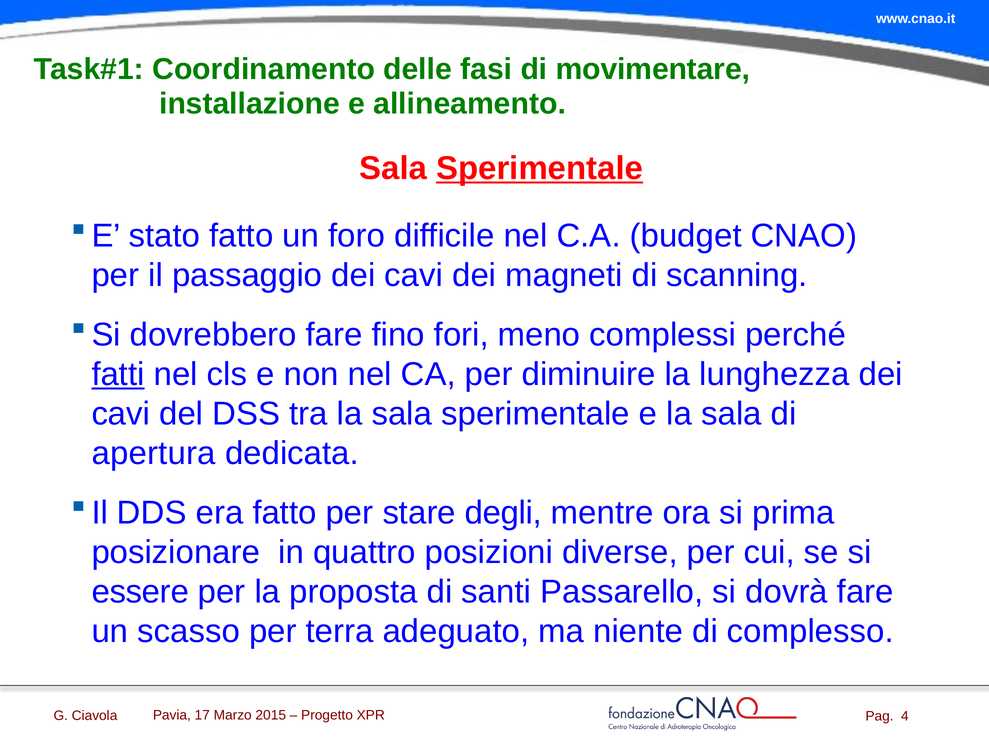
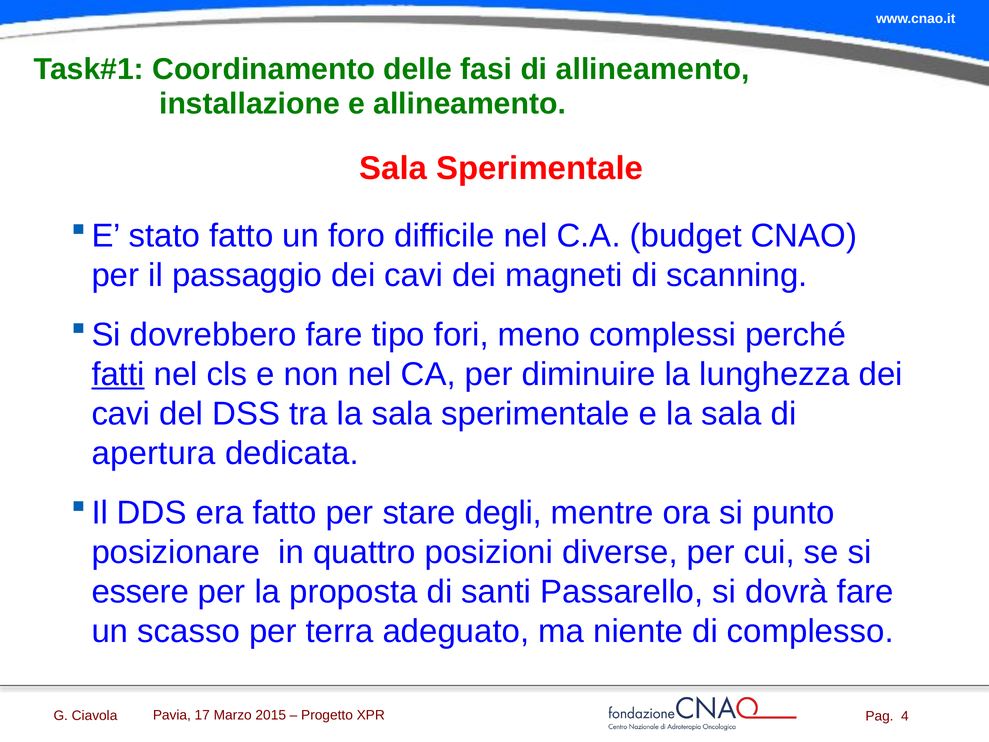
di movimentare: movimentare -> allineamento (653, 69)
Sperimentale underline: present -> none (540, 168)
fino: fino -> tipo (398, 335)
prima: prima -> punto (794, 513)
